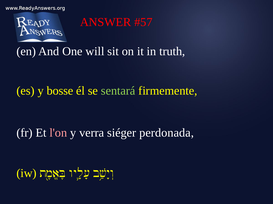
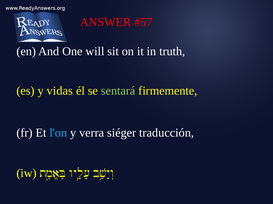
bosse: bosse -> vidas (60, 91)
l'on colour: pink -> light blue (58, 133)
perdonada: perdonada -> traducción (167, 133)
